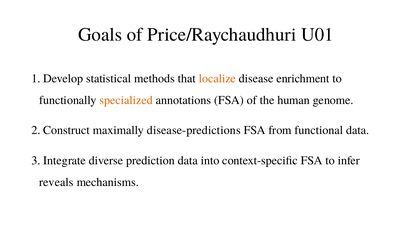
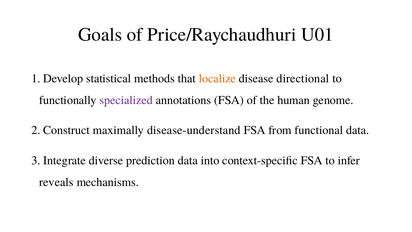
enrichment: enrichment -> directional (303, 78)
specialized colour: orange -> purple (126, 100)
disease-predictions: disease-predictions -> disease-understand (194, 130)
